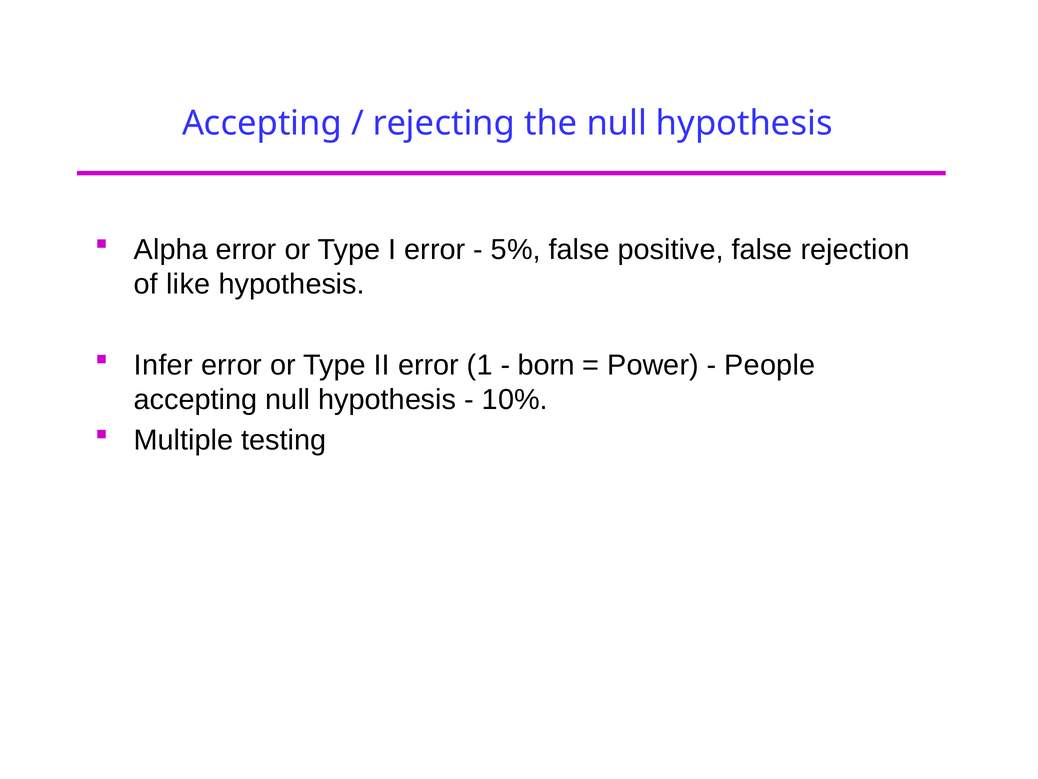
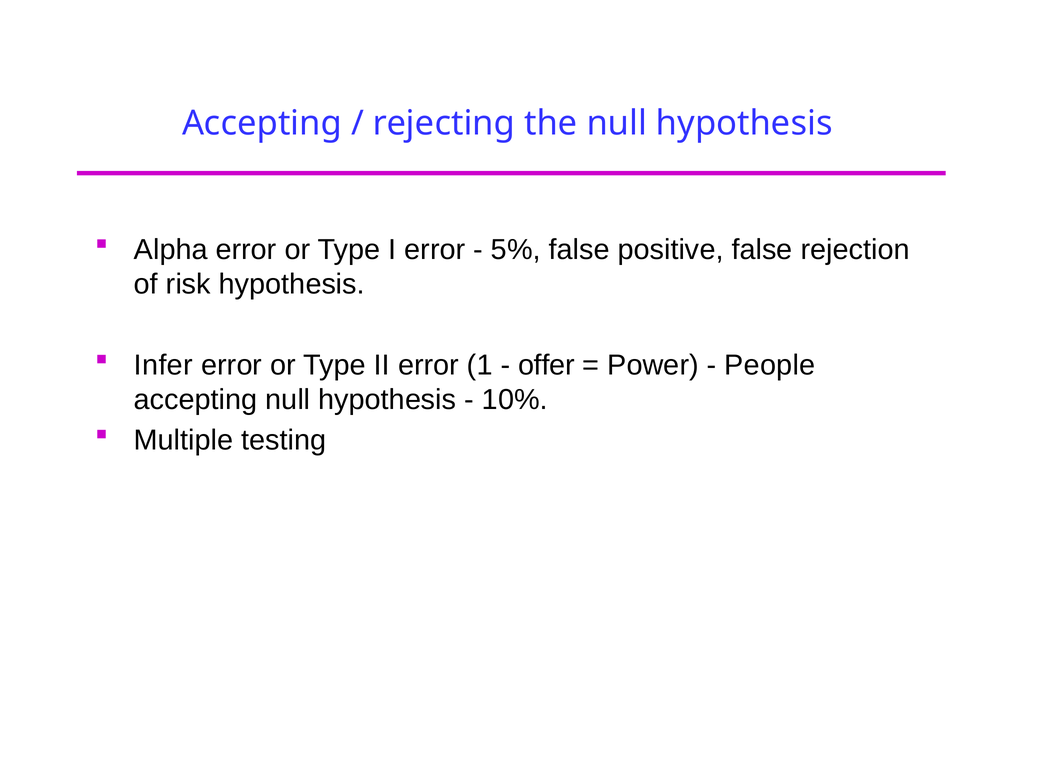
like: like -> risk (188, 284)
born: born -> offer (546, 365)
